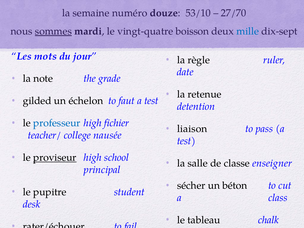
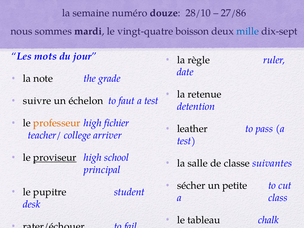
53/10: 53/10 -> 28/10 (198, 13)
27/70: 27/70 -> 27/86 (233, 13)
sommes underline: present -> none (53, 31)
gilded: gilded -> suivre (37, 101)
professeur colour: blue -> orange (57, 123)
liaison: liaison -> leather (192, 129)
nausée: nausée -> arriver (108, 135)
enseigner: enseigner -> suivantes (272, 163)
béton: béton -> petite (235, 186)
